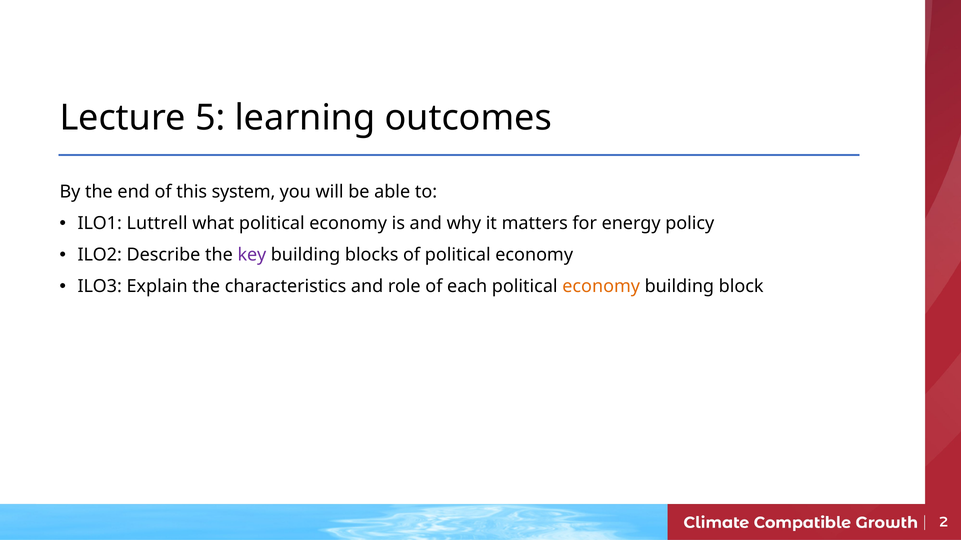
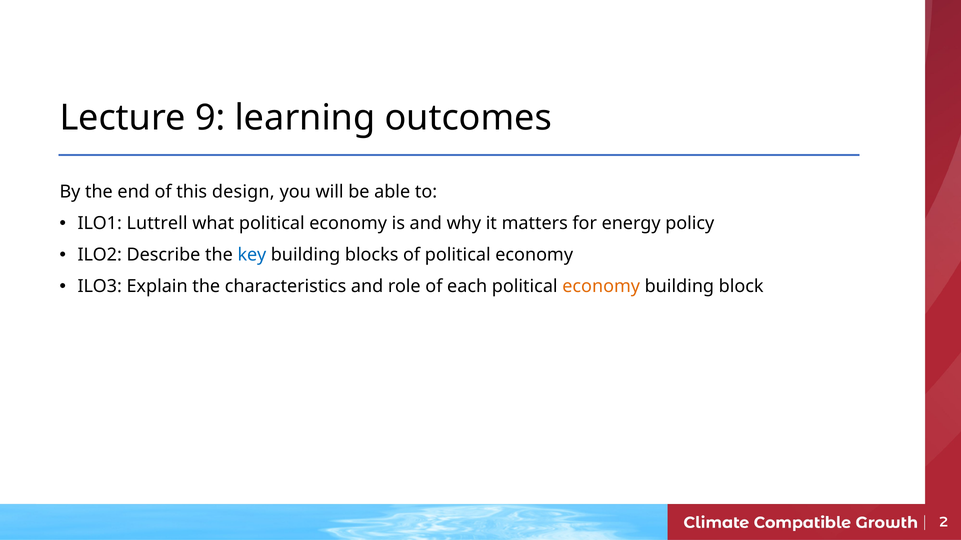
5: 5 -> 9 (210, 118)
system: system -> design (243, 192)
key colour: purple -> blue (252, 255)
